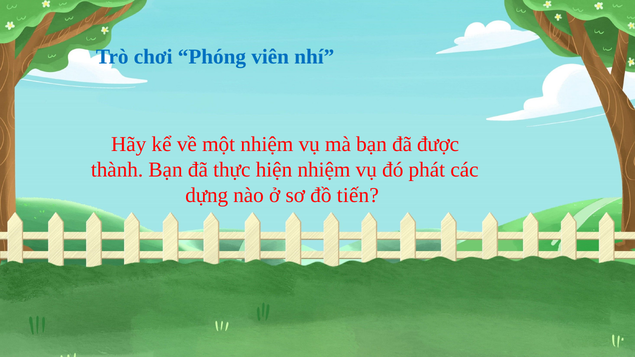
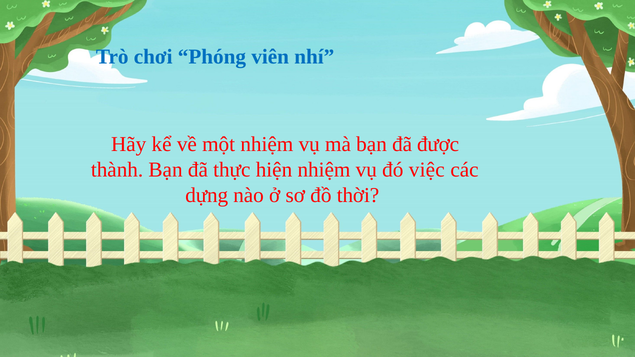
phát: phát -> việc (427, 170)
tiến: tiến -> thời (358, 195)
